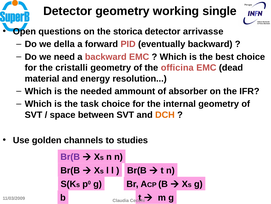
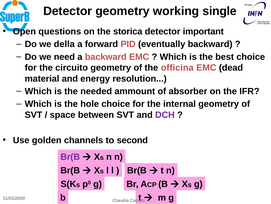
arrivasse: arrivasse -> important (203, 31)
cristalli: cristalli -> circuito (72, 67)
task: task -> hole (90, 104)
DCH colour: orange -> purple (165, 114)
studies: studies -> second (132, 140)
